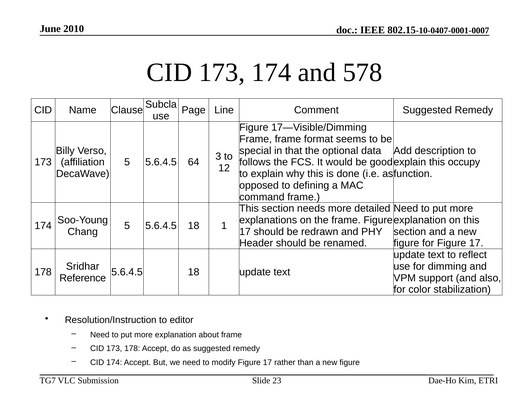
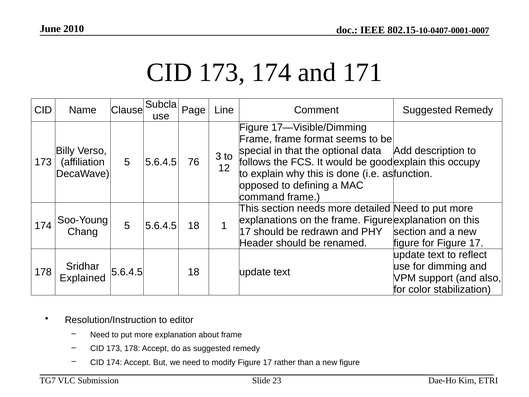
578: 578 -> 171 (363, 72)
64: 64 -> 76 (194, 162)
Reference: Reference -> Explained (83, 278)
